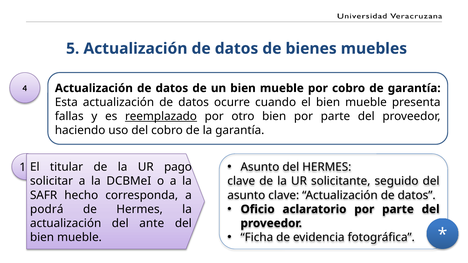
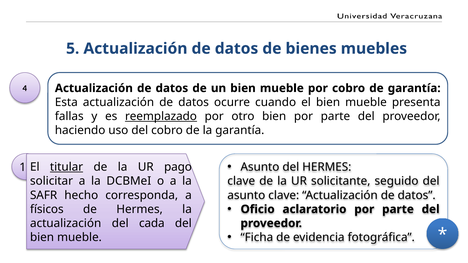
titular underline: none -> present (67, 167)
podrá: podrá -> físicos (47, 209)
ante: ante -> cada (152, 223)
